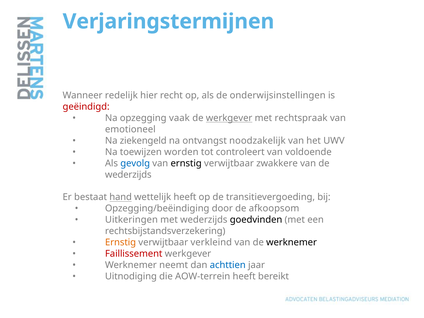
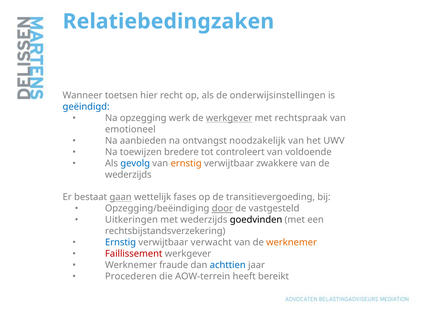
Verjaringstermijnen: Verjaringstermijnen -> Relatiebedingzaken (168, 21)
redelijk: redelijk -> toetsen (121, 96)
geëindigd colour: red -> blue (86, 107)
vaak: vaak -> werk (179, 118)
ziekengeld: ziekengeld -> aanbieden (143, 141)
worden: worden -> bredere (181, 152)
ernstig colour: black -> orange (186, 163)
hand: hand -> gaan (121, 197)
wettelijk heeft: heeft -> fases (185, 197)
door underline: none -> present (222, 209)
afkoopsom: afkoopsom -> vastgesteld (274, 209)
Ernstig colour: orange -> blue (121, 242)
verkleind: verkleind -> verwacht (211, 242)
werknemer colour: black -> orange (292, 242)
neemt: neemt -> fraude (174, 265)
Uitnodiging: Uitnodiging -> Procederen (131, 276)
